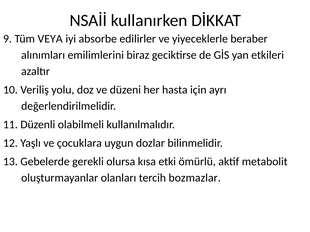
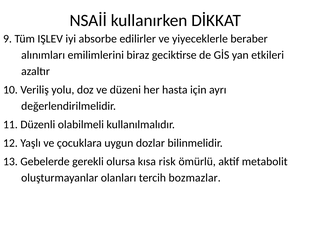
VEYA: VEYA -> IŞLEV (50, 39)
etki: etki -> risk (167, 162)
